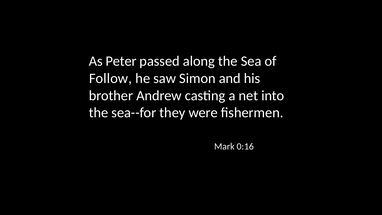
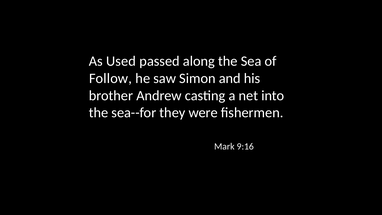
Peter: Peter -> Used (121, 61)
0:16: 0:16 -> 9:16 (245, 146)
